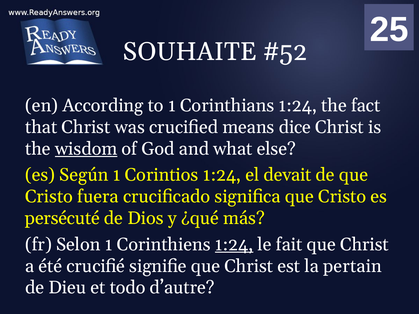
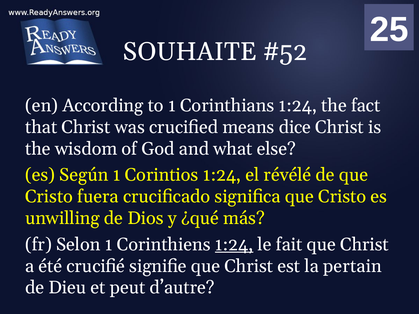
wisdom underline: present -> none (86, 149)
devait: devait -> révélé (287, 175)
persécuté: persécuté -> unwilling (62, 218)
todo: todo -> peut (128, 288)
